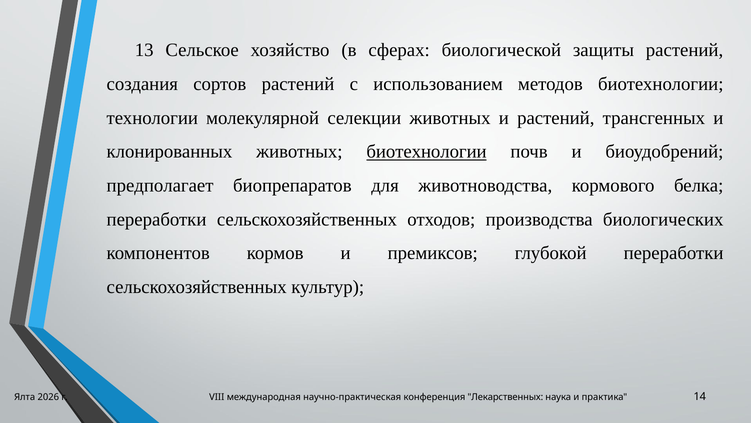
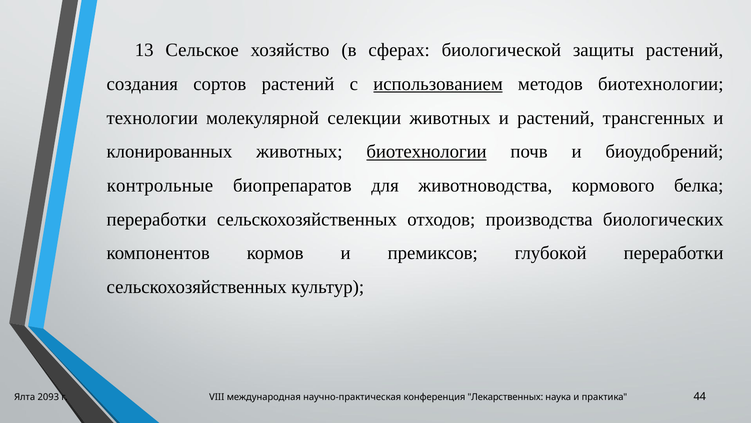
использованием underline: none -> present (438, 84)
предполагает: предполагает -> контрольные (160, 185)
2026: 2026 -> 2093 (48, 397)
14: 14 -> 44 (700, 396)
